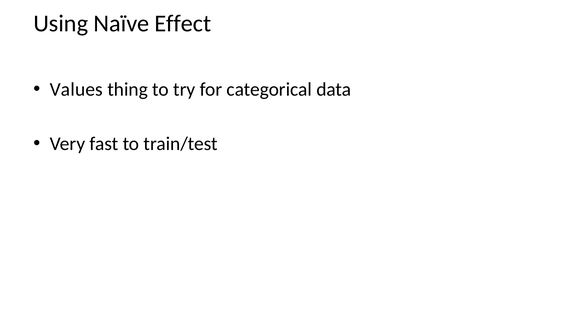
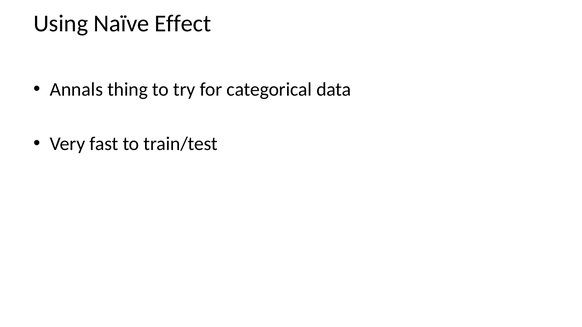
Values: Values -> Annals (76, 90)
